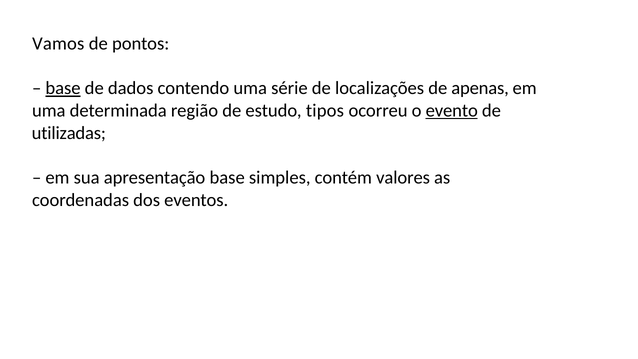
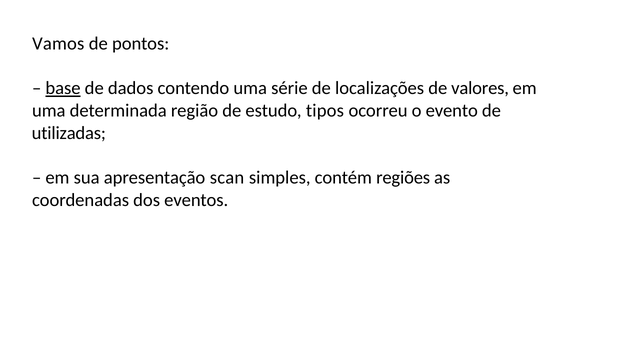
apenas: apenas -> valores (480, 88)
evento underline: present -> none (452, 111)
apresentação base: base -> scan (227, 178)
valores: valores -> regiões (403, 178)
